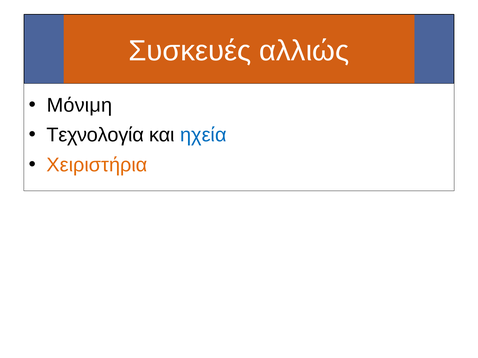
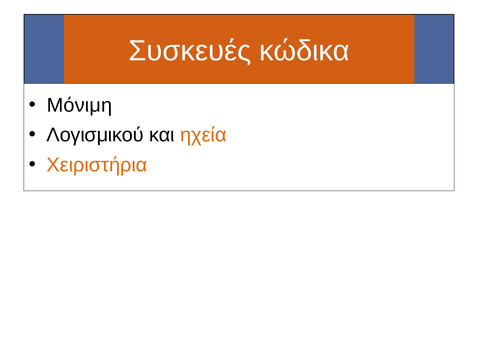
αλλιώς: αλλιώς -> κώδικα (304, 51)
Τεχνολογία: Τεχνολογία -> Λογισμικού (95, 135)
ηχεία colour: blue -> orange (203, 135)
